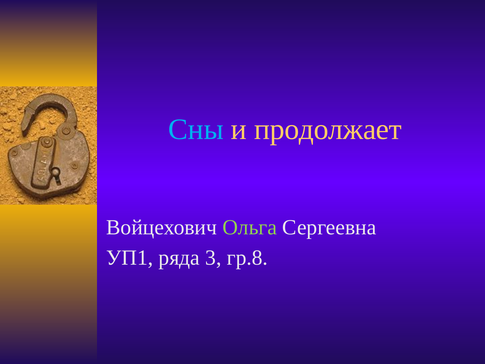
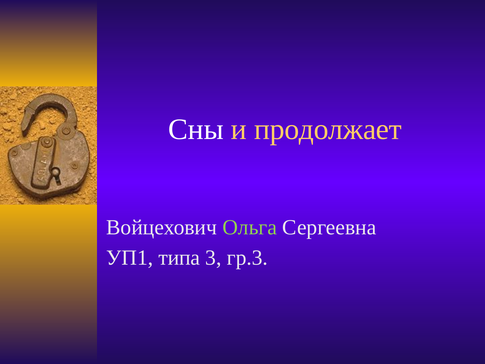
Сны colour: light blue -> white (196, 129)
ряда: ряда -> типа (179, 258)
гр.8: гр.8 -> гр.3 (247, 258)
